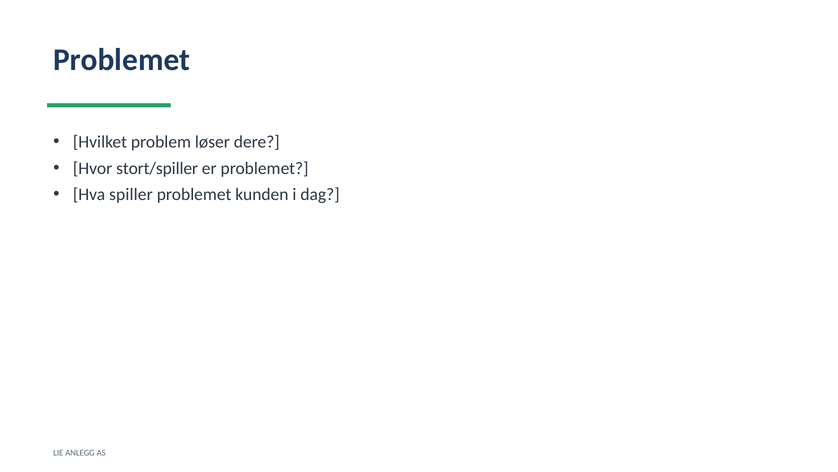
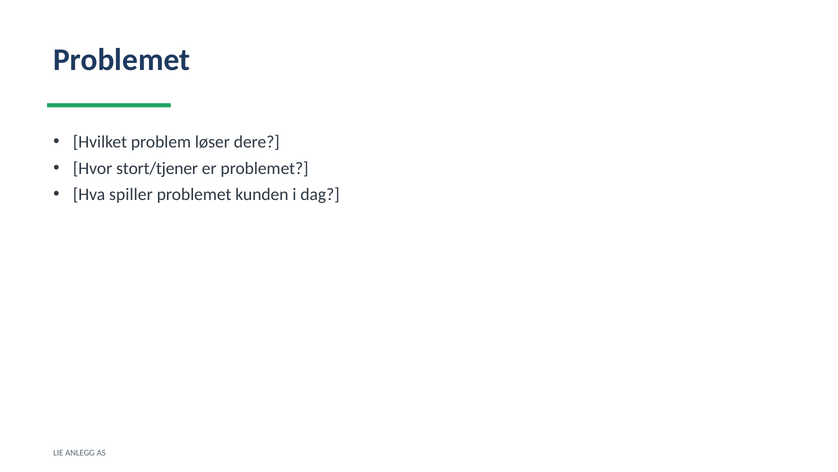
stort/spiller: stort/spiller -> stort/tjener (157, 168)
